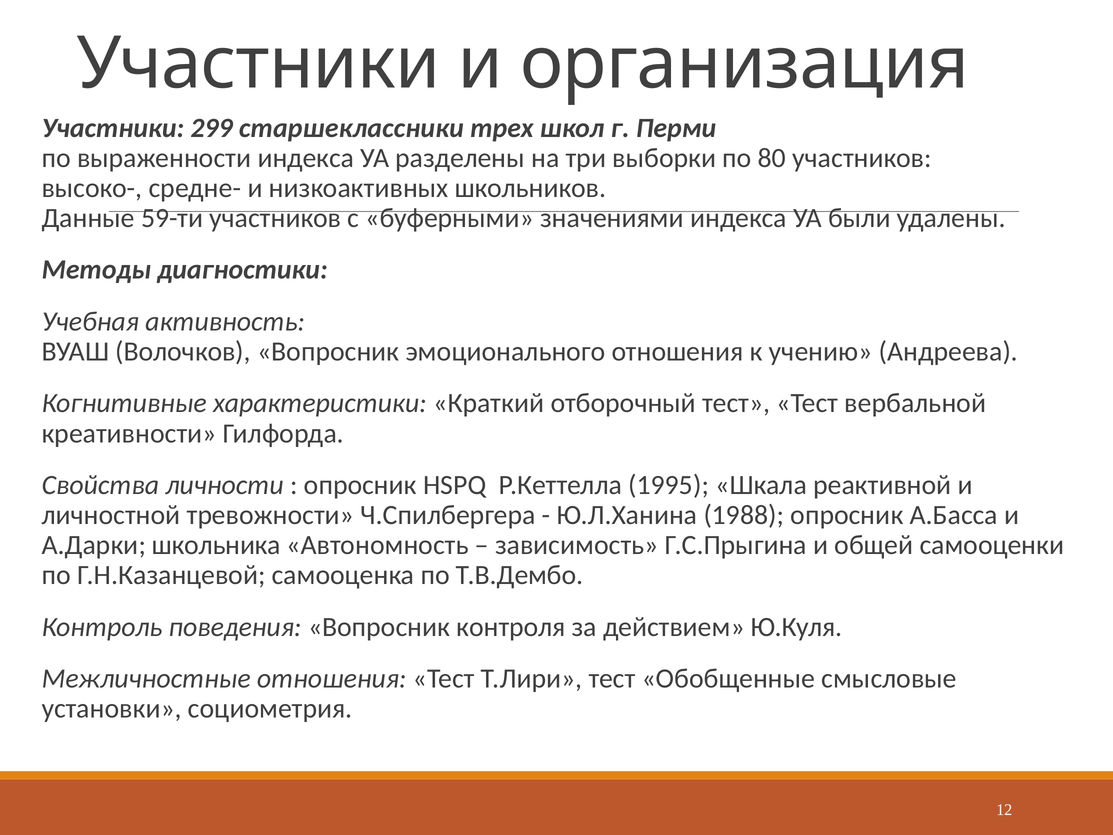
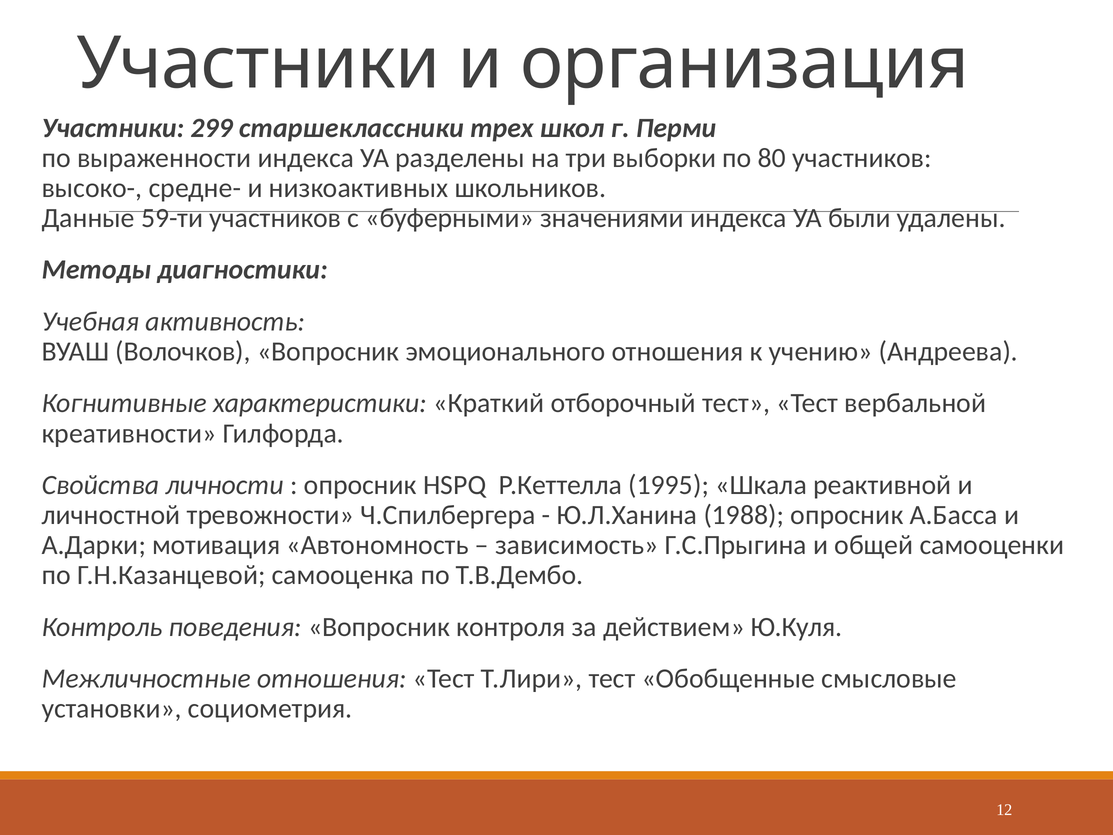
школьника: школьника -> мотивация (216, 545)
